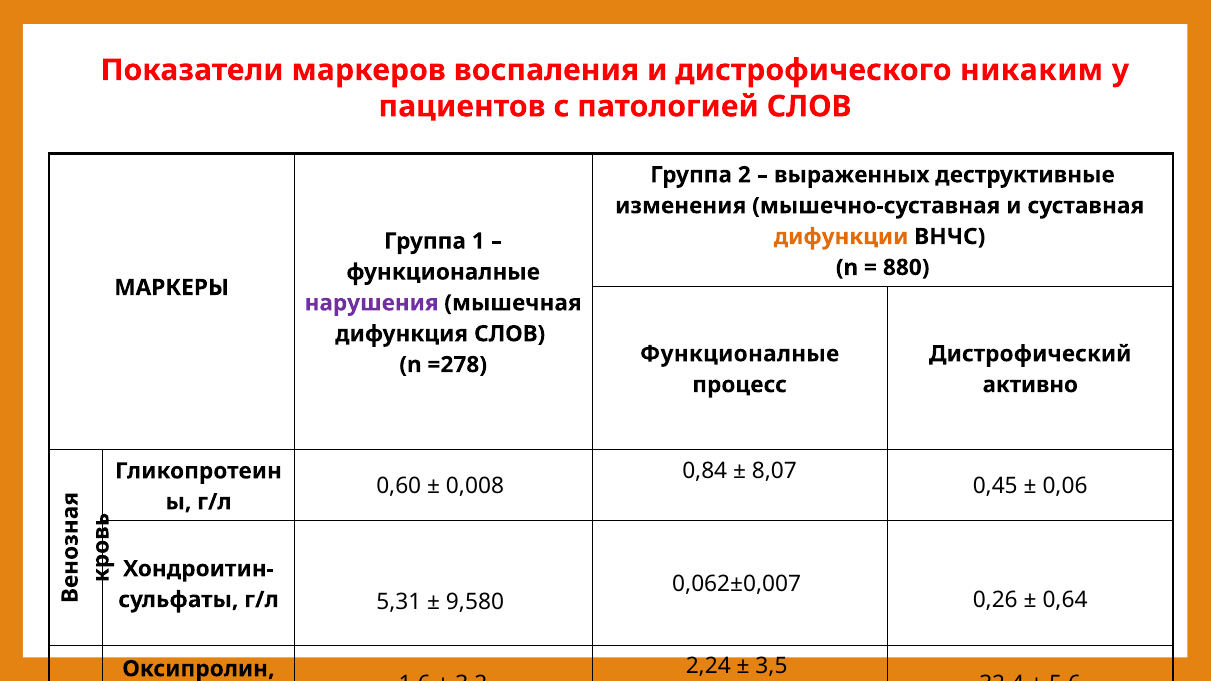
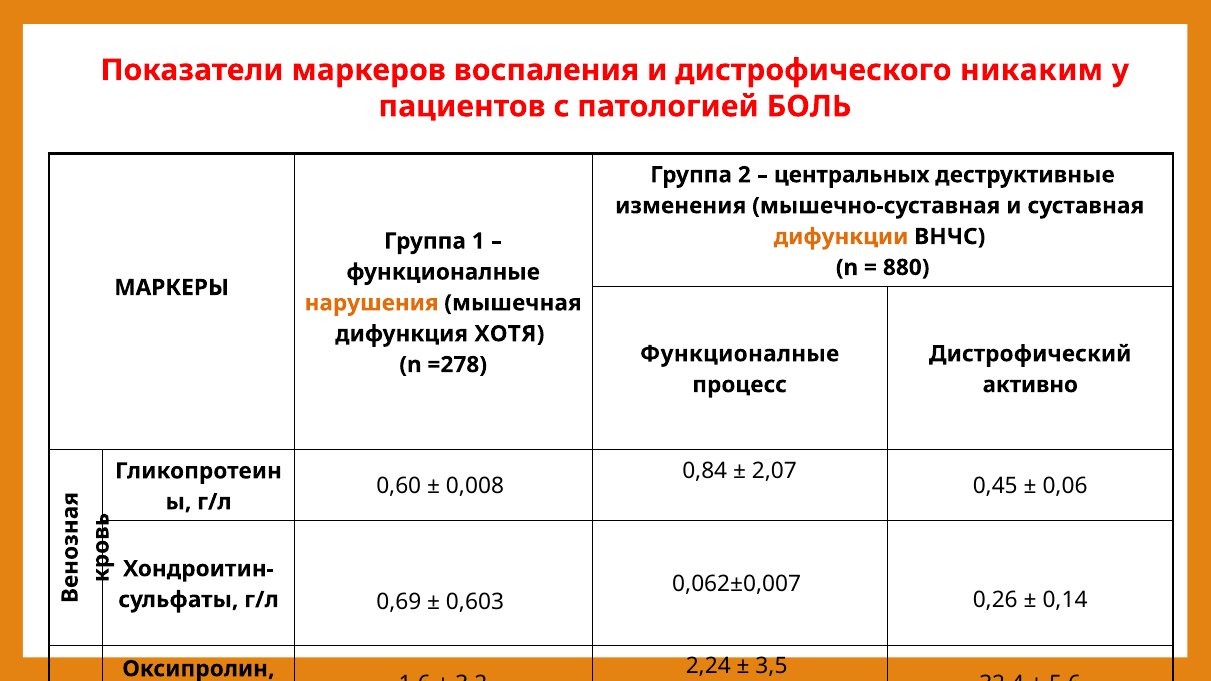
патологией СЛОВ: СЛОВ -> БОЛЬ (809, 107)
выраженных: выраженных -> центральных (852, 175)
нарушения colour: purple -> orange (372, 303)
дифункция СЛОВ: СЛОВ -> ХОТЯ (509, 334)
8,07: 8,07 -> 2,07 (774, 471)
0,64: 0,64 -> 0,14 (1065, 600)
5,31: 5,31 -> 0,69 (399, 602)
9,580: 9,580 -> 0,603 (475, 602)
